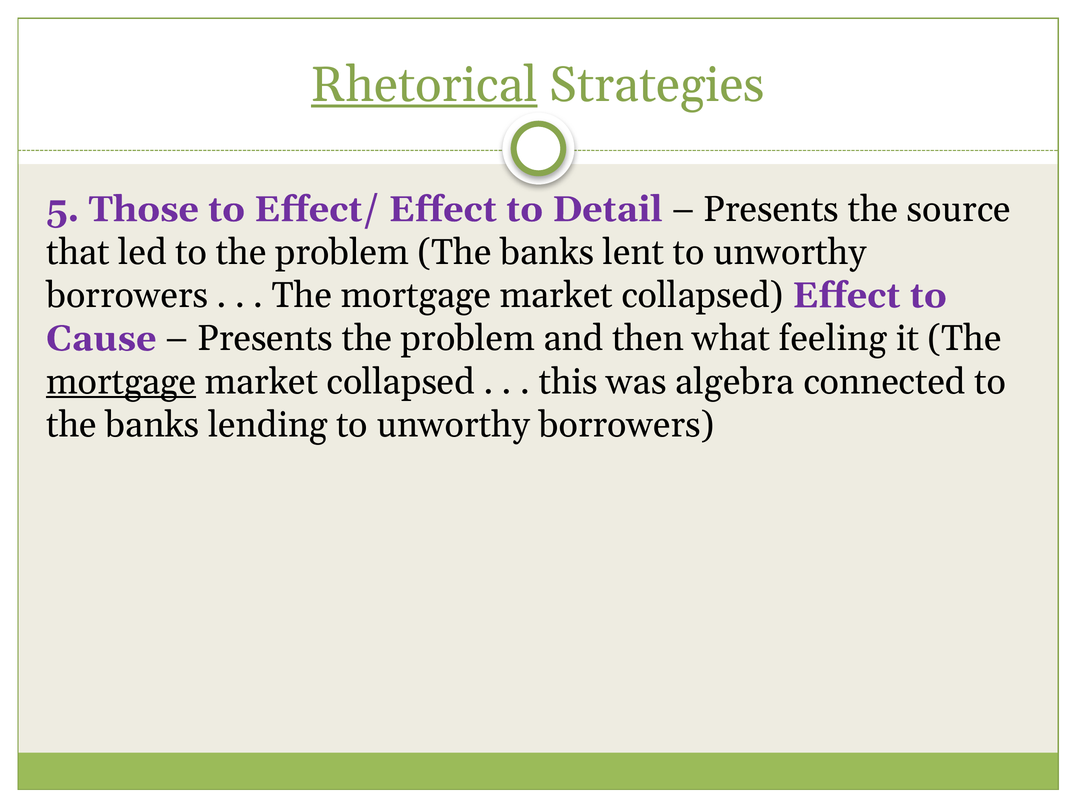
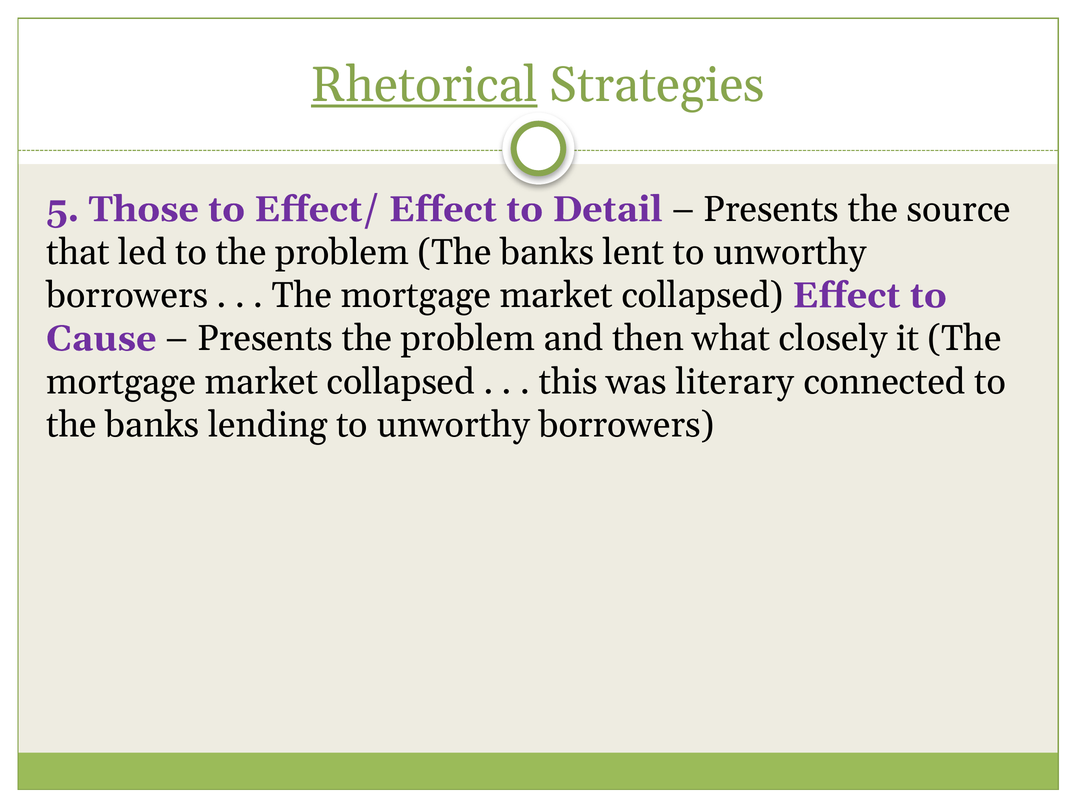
feeling: feeling -> closely (833, 338)
mortgage underline: present -> none (121, 382)
algebra: algebra -> literary (735, 382)
